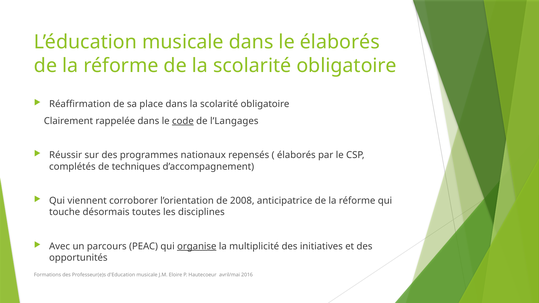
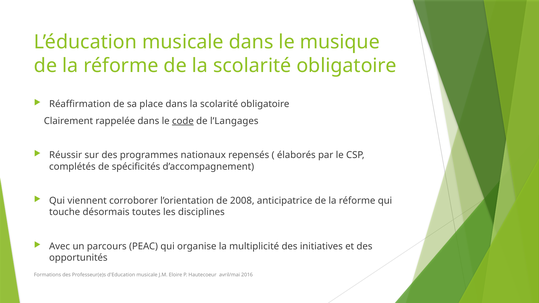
le élaborés: élaborés -> musique (340, 42)
techniques: techniques -> spécificités (136, 167)
organise underline: present -> none (197, 246)
